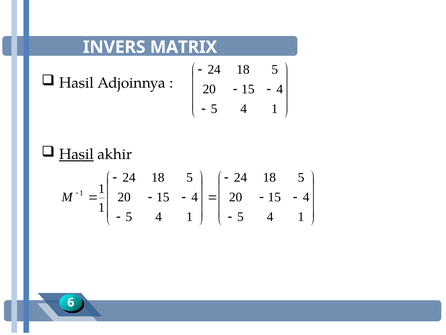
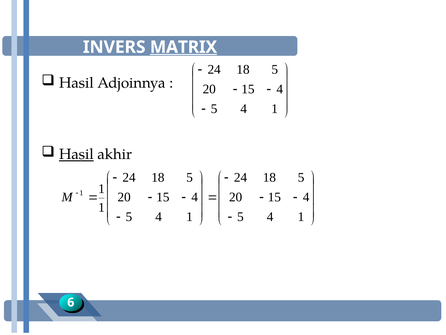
MATRIX underline: none -> present (184, 47)
